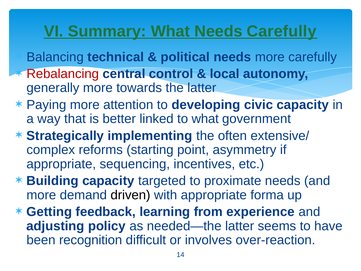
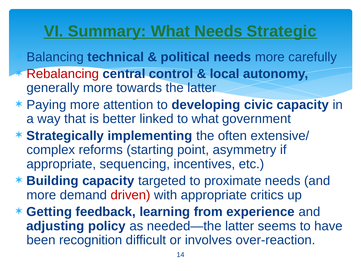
Needs Carefully: Carefully -> Strategic (282, 31)
driven colour: black -> red (130, 195)
forma: forma -> critics (267, 195)
